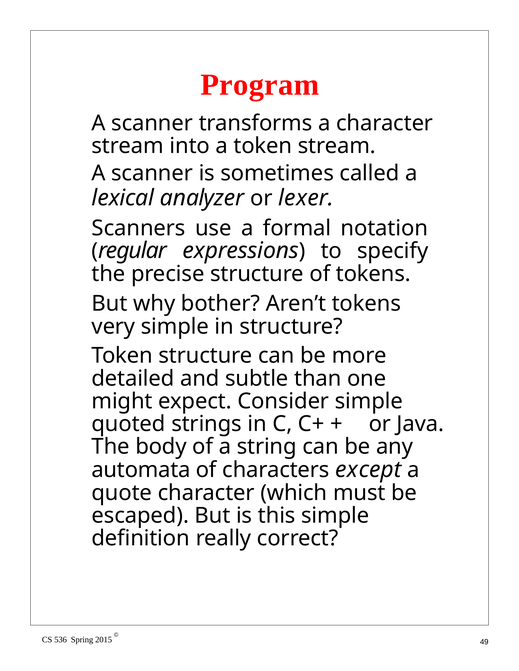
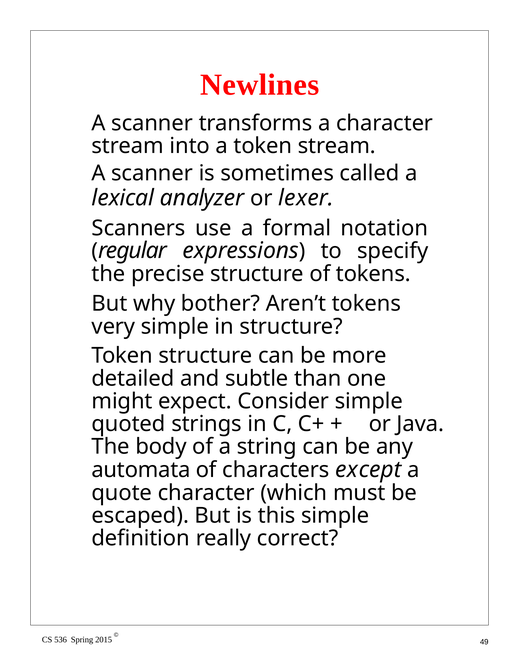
Program: Program -> Newlines (260, 85)
